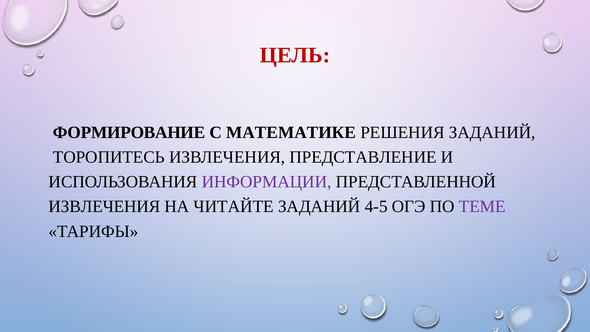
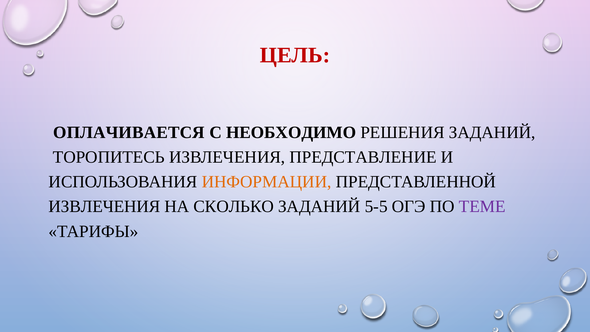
ФОРМИРОВАНИЕ: ФОРМИРОВАНИЕ -> ОПЛАЧИВАЕТСЯ (129, 132)
МАТЕМАТИКЕ: МАТЕМАТИКЕ -> НЕОБХОДИМО (291, 132)
ИНФОРМАЦИИ colour: purple -> orange (267, 182)
ЧИТАЙТЕ: ЧИТАЙТЕ -> СКОЛЬКО (234, 207)
4-5: 4-5 -> 5-5 (376, 207)
